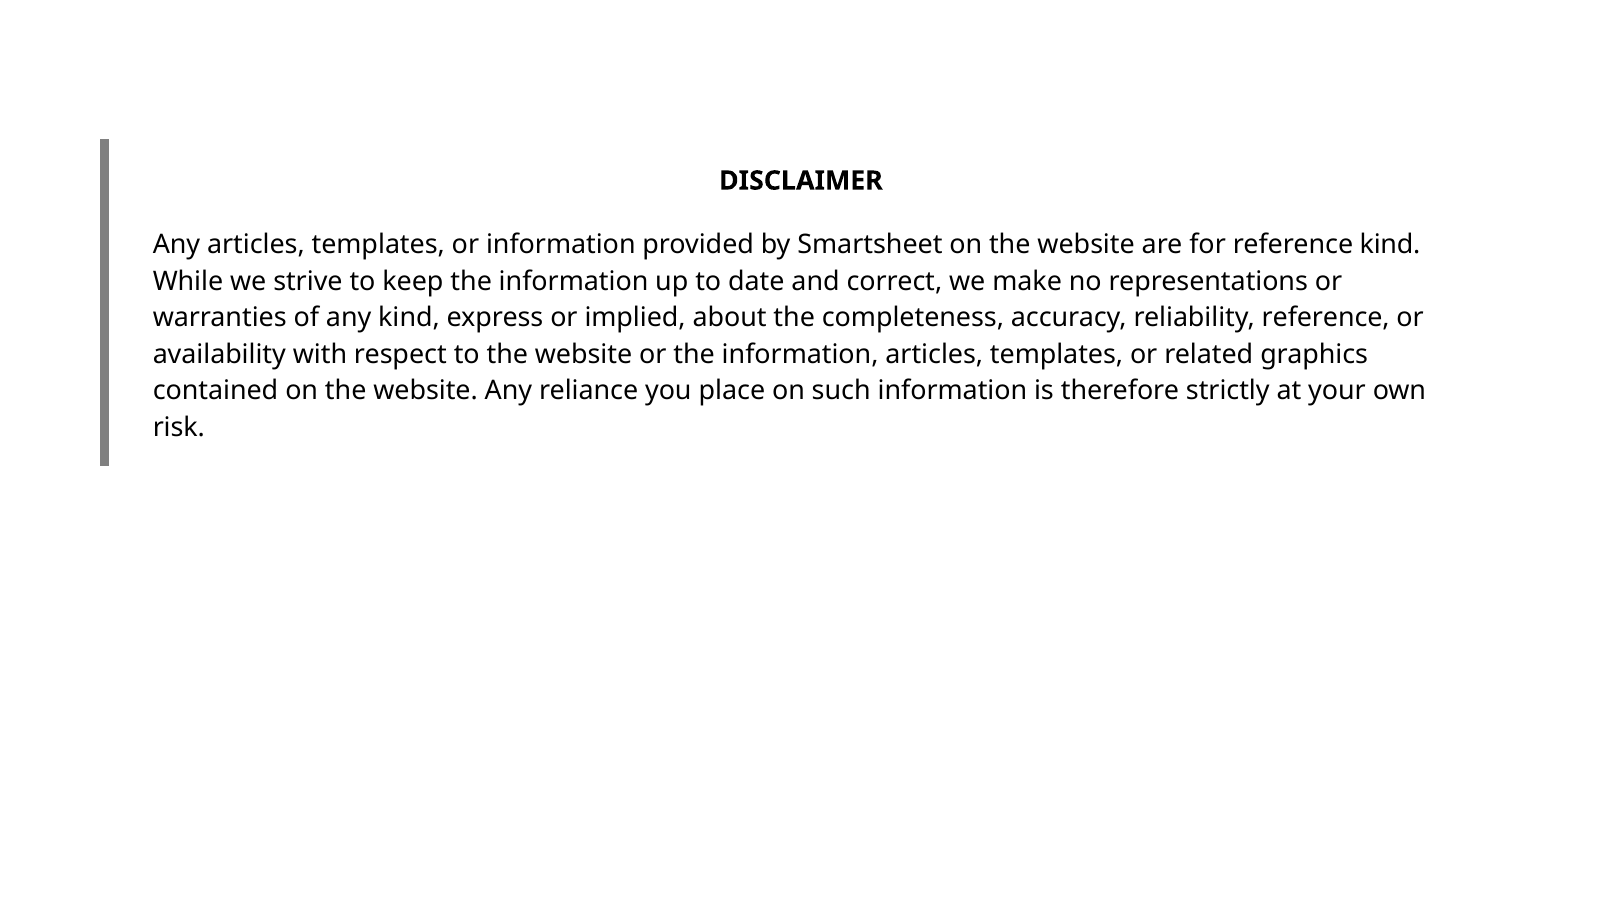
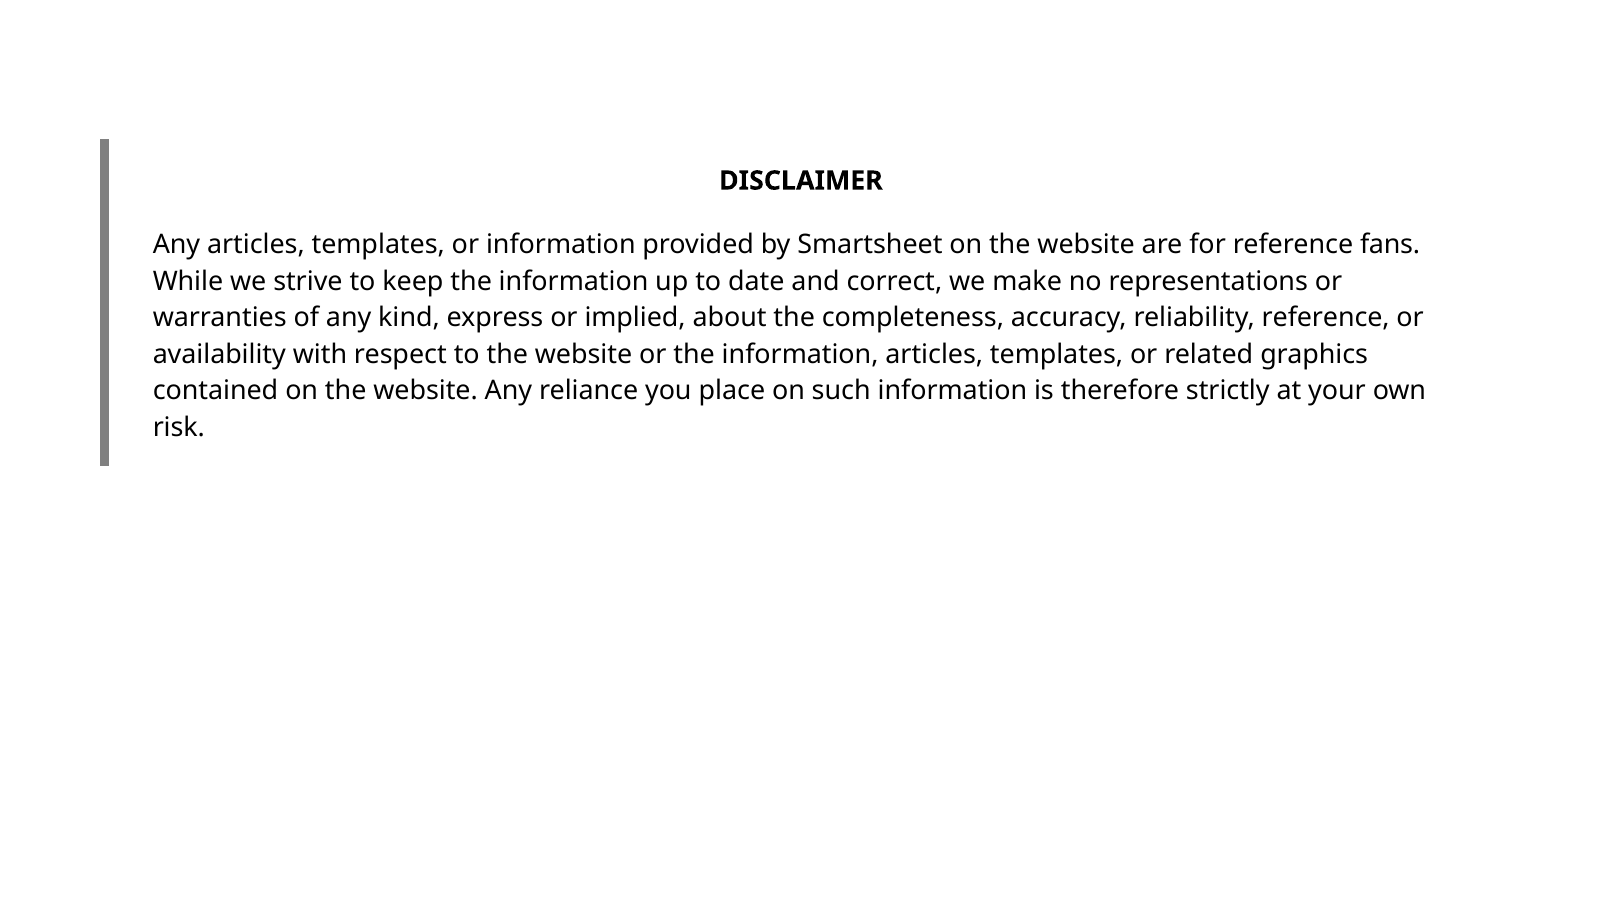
reference kind: kind -> fans (1390, 245)
